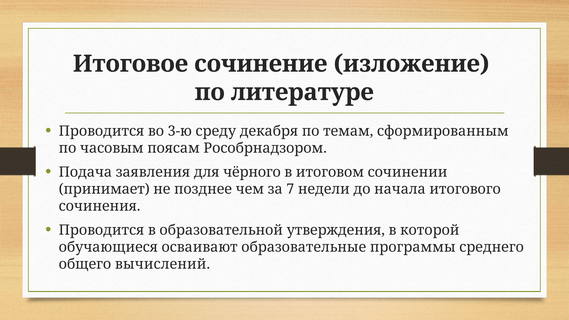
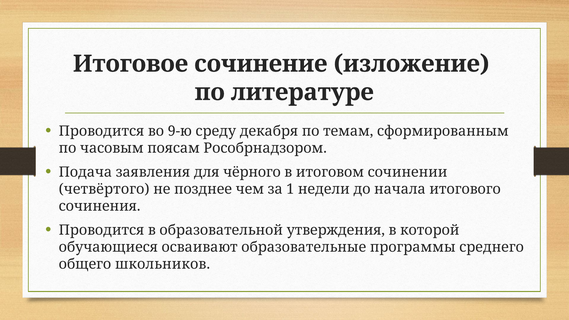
3-ю: 3-ю -> 9-ю (180, 131)
принимает: принимает -> четвёртого (104, 189)
7: 7 -> 1 (290, 189)
вычислений: вычислений -> школьников (163, 264)
